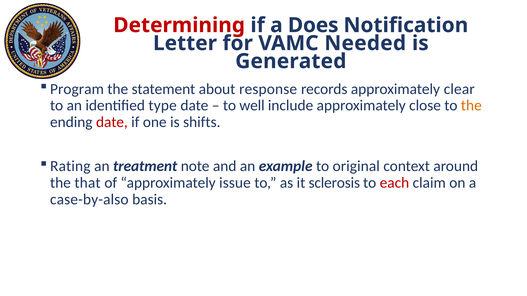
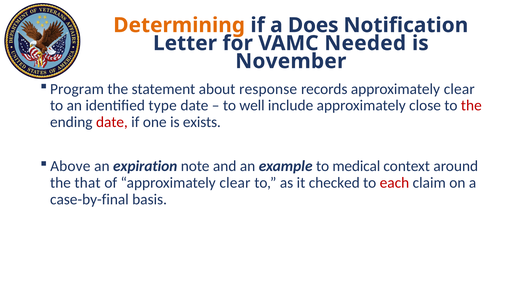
Determining colour: red -> orange (179, 25)
Generated: Generated -> November (291, 61)
the colour: orange -> red (471, 106)
shifts: shifts -> exists (202, 122)
Rating: Rating -> Above (70, 167)
treatment: treatment -> expiration (145, 167)
original: original -> medical (356, 167)
of approximately issue: issue -> clear (235, 183)
sclerosis: sclerosis -> checked (334, 183)
case-by-also: case-by-also -> case-by-final (89, 200)
